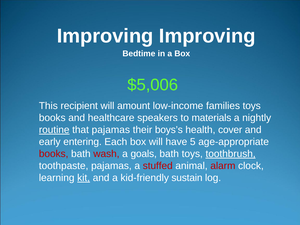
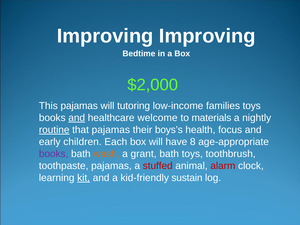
$5,006: $5,006 -> $2,000 (153, 85)
This recipient: recipient -> pajamas (79, 106)
amount: amount -> tutoring (134, 106)
and underline: none -> present (77, 118)
speakers: speakers -> welcome (157, 118)
cover: cover -> focus (230, 130)
entering: entering -> children (82, 142)
5: 5 -> 8 (193, 142)
books colour: red -> purple (54, 154)
wash colour: red -> orange (106, 154)
goals: goals -> grant (144, 154)
toothbrush underline: present -> none (231, 154)
